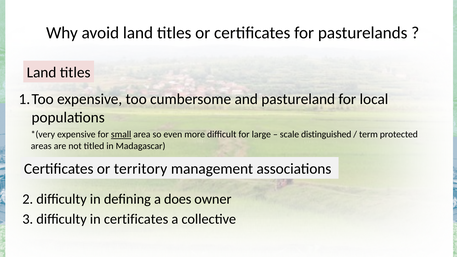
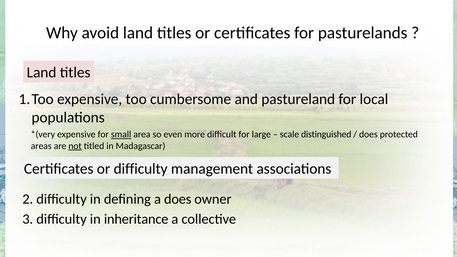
term: term -> does (368, 135)
not underline: none -> present (75, 146)
or territory: territory -> difficulty (141, 169)
in certificates: certificates -> inheritance (136, 219)
